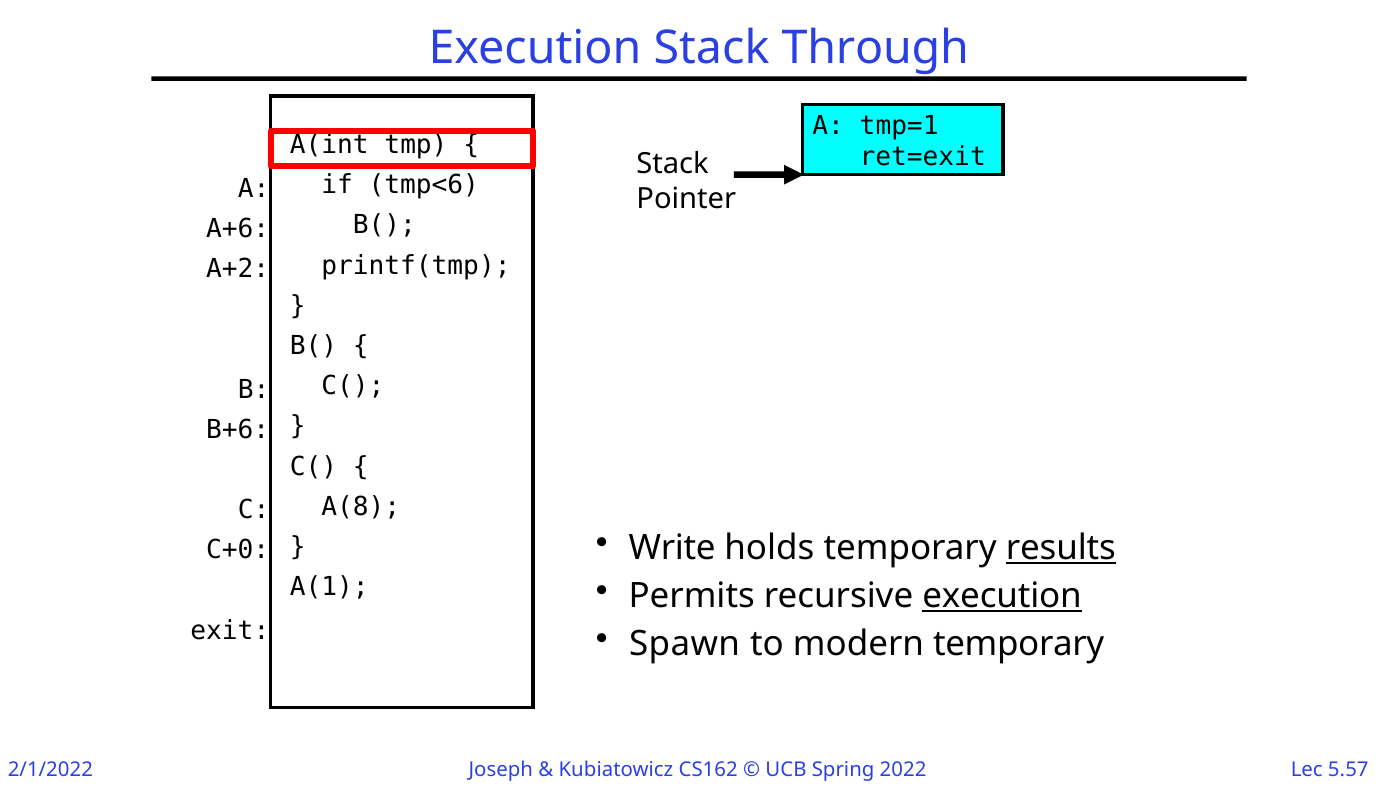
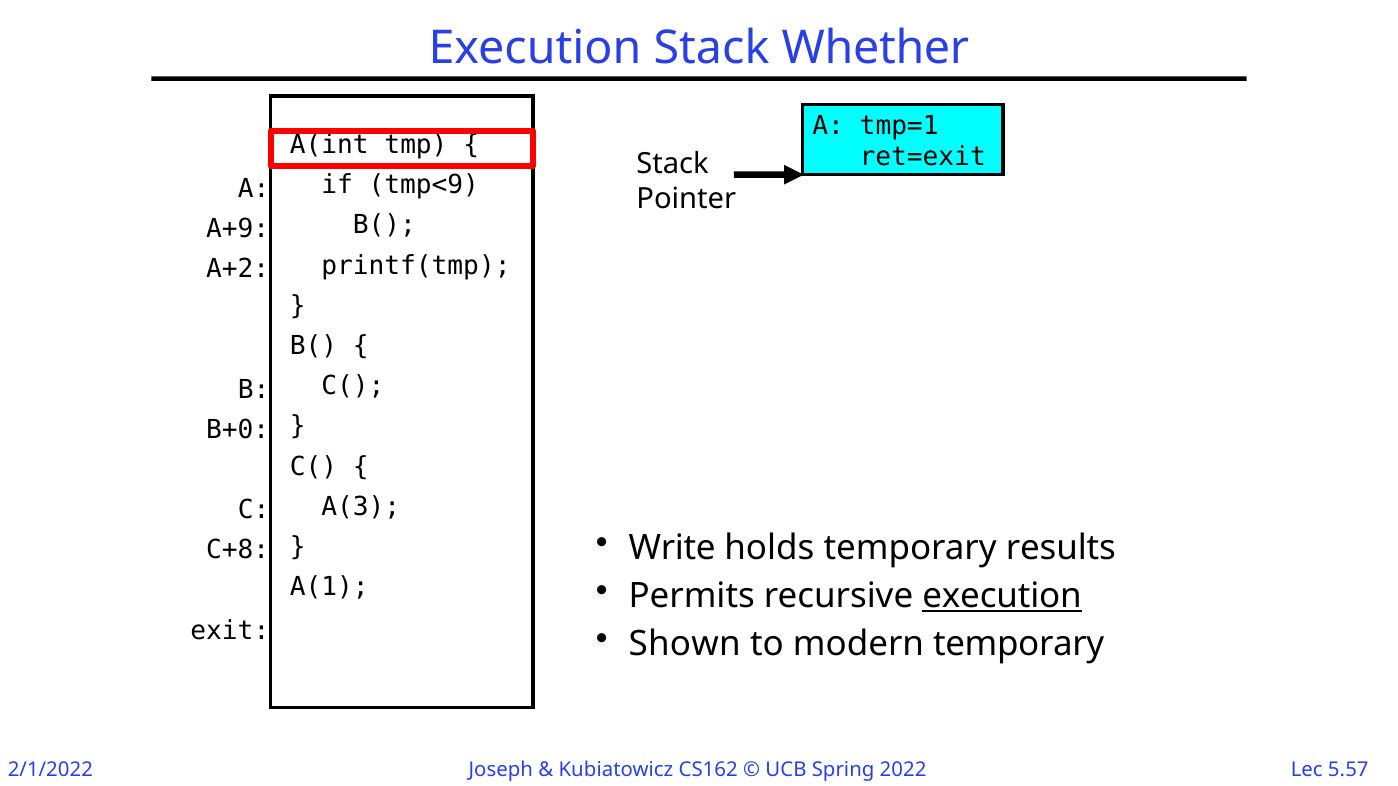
Through: Through -> Whether (875, 48)
tmp<6: tmp<6 -> tmp<9 (424, 185)
A+6: A+6 -> A+9 (238, 229)
B+6: B+6 -> B+0 (238, 430)
A(8: A(8 -> A(3 (361, 507)
results underline: present -> none (1061, 548)
C+0: C+0 -> C+8 (238, 551)
Spawn: Spawn -> Shown (685, 644)
